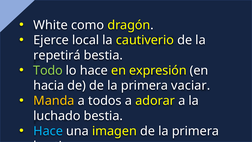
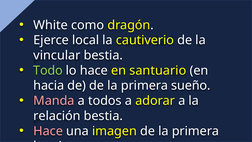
repetirá: repetirá -> vincular (57, 55)
expresión: expresión -> santuario (158, 70)
vaciar: vaciar -> sueño (191, 85)
Manda colour: yellow -> pink (54, 101)
luchado: luchado -> relación (57, 116)
Hace colour: light blue -> pink (48, 131)
